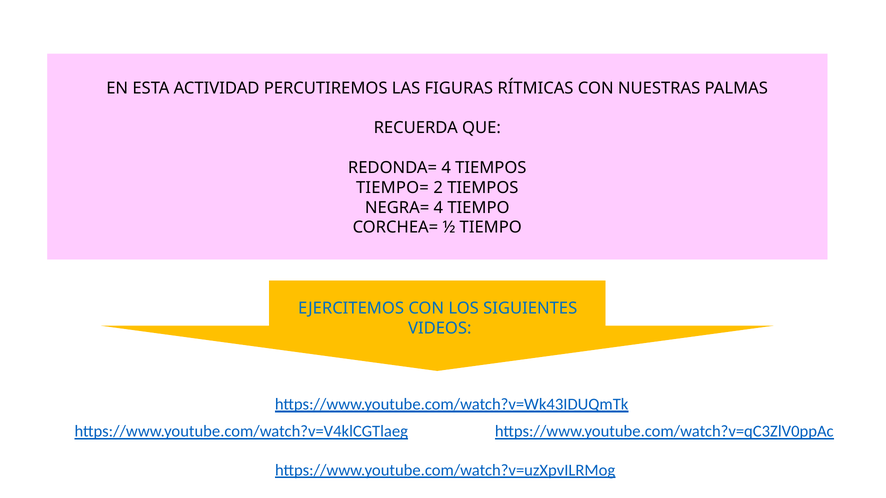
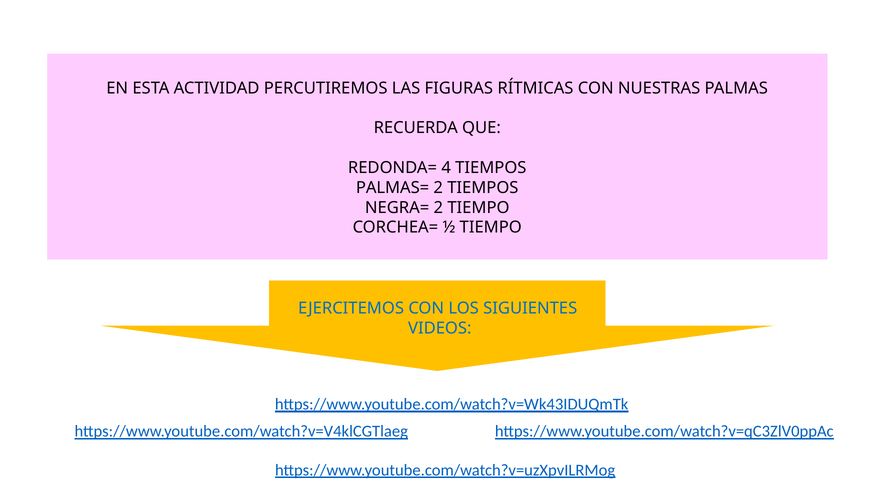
TIEMPO=: TIEMPO= -> PALMAS= (393, 188)
NEGRA= 4: 4 -> 2 (438, 208)
